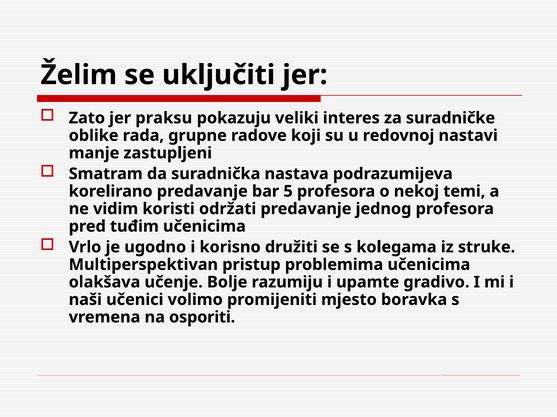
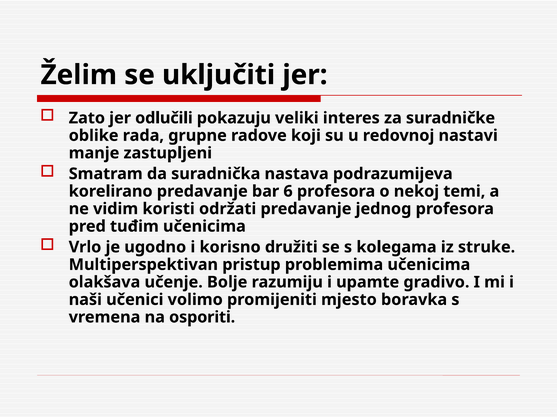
praksu: praksu -> odlučili (164, 118)
5: 5 -> 6 (288, 192)
